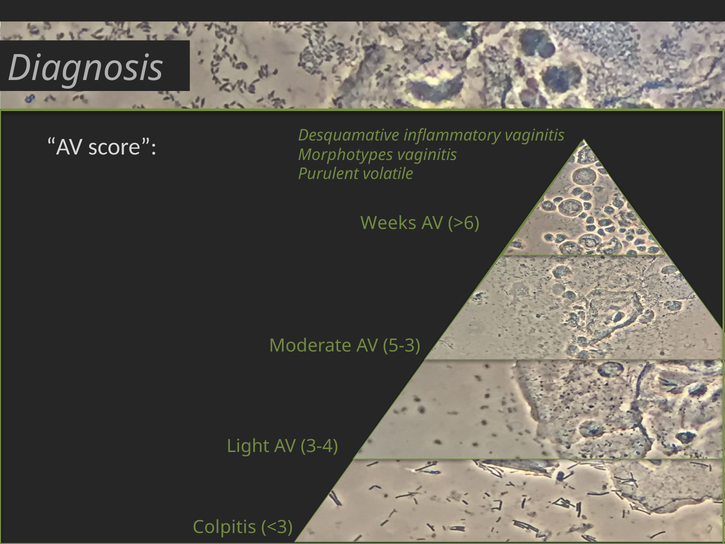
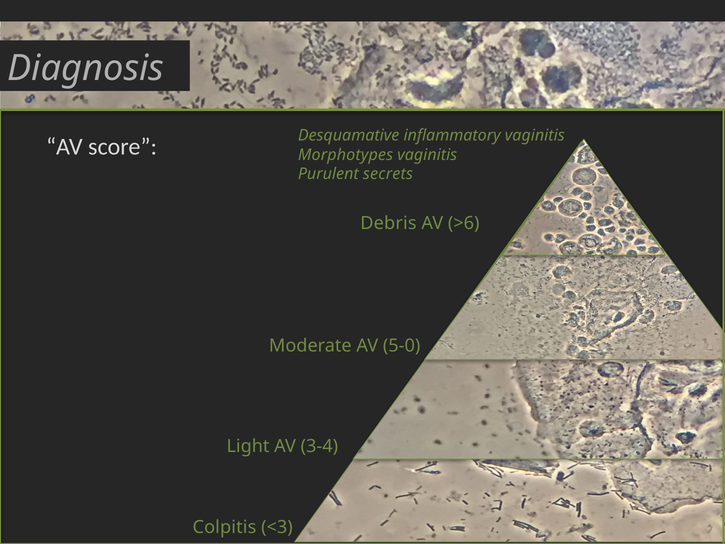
volatile: volatile -> secrets (388, 174)
Weeks: Weeks -> Debris (388, 223)
5-3: 5-3 -> 5-0 (402, 346)
